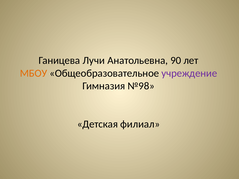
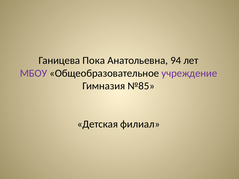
Лучи: Лучи -> Пока (94, 61)
90: 90 -> 94 (176, 61)
МБОУ colour: orange -> purple (33, 73)
№98: №98 -> №85 (141, 86)
